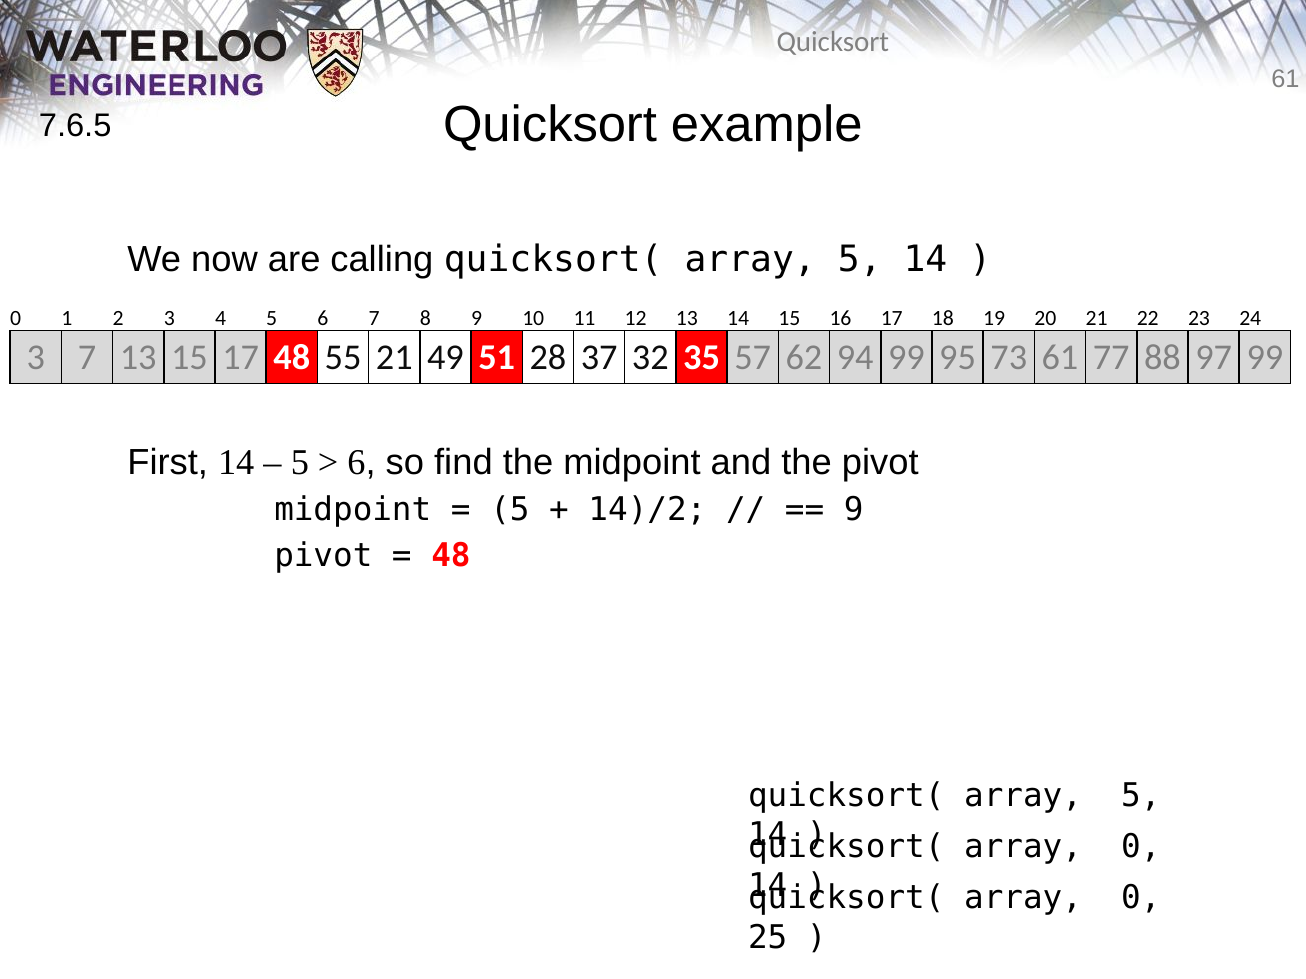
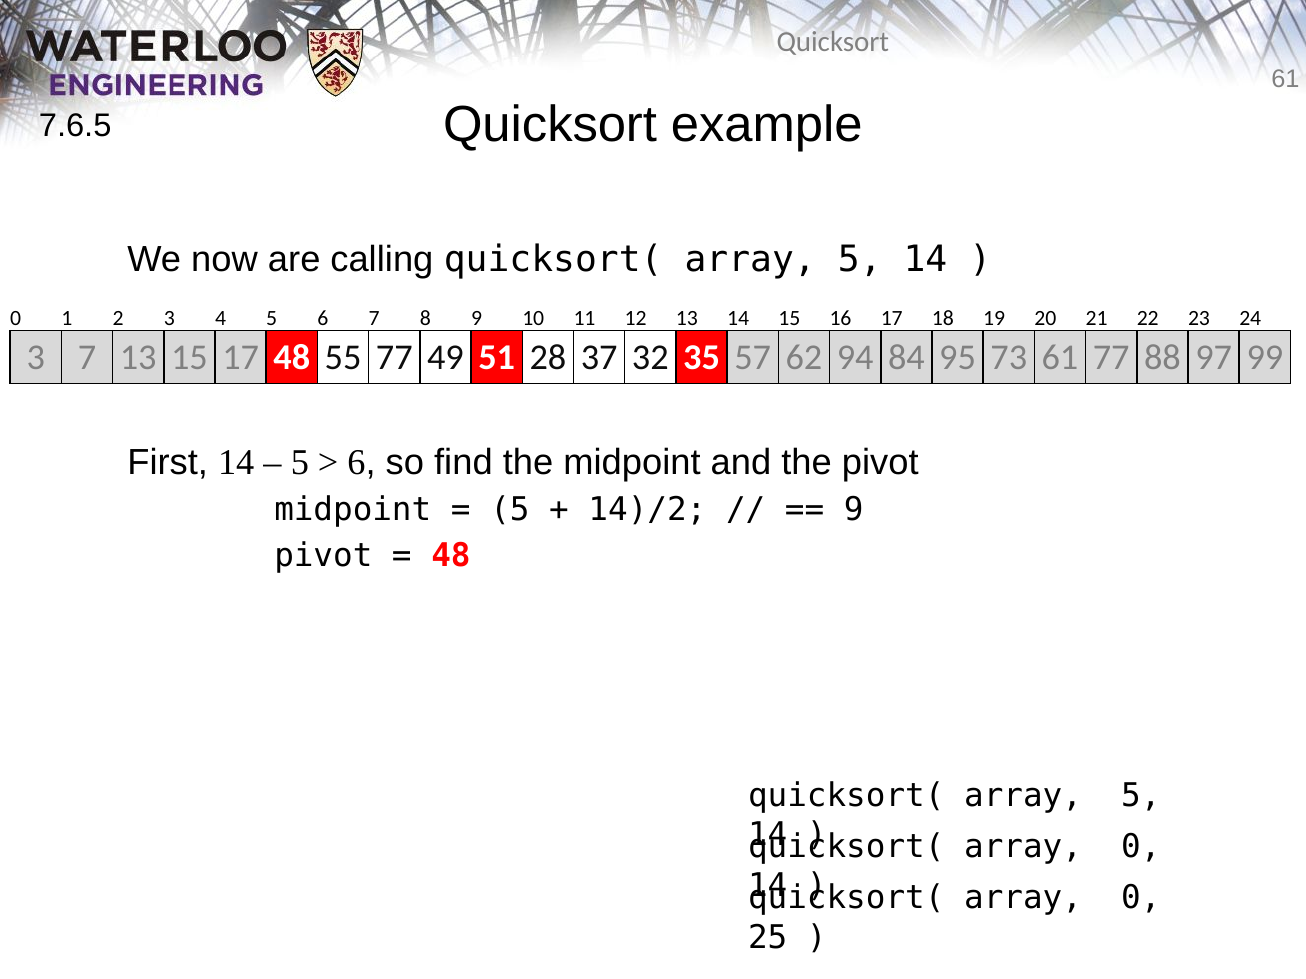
55 21: 21 -> 77 (394, 358)
94 99: 99 -> 84 (906, 358)
